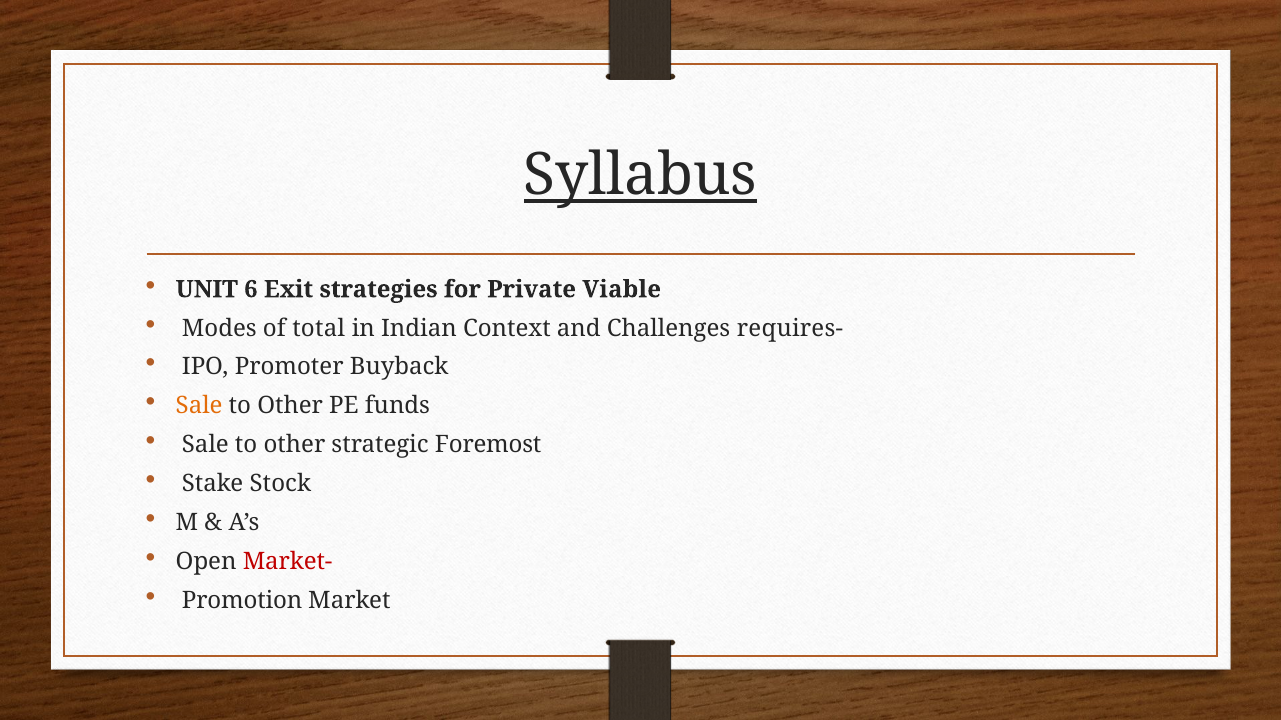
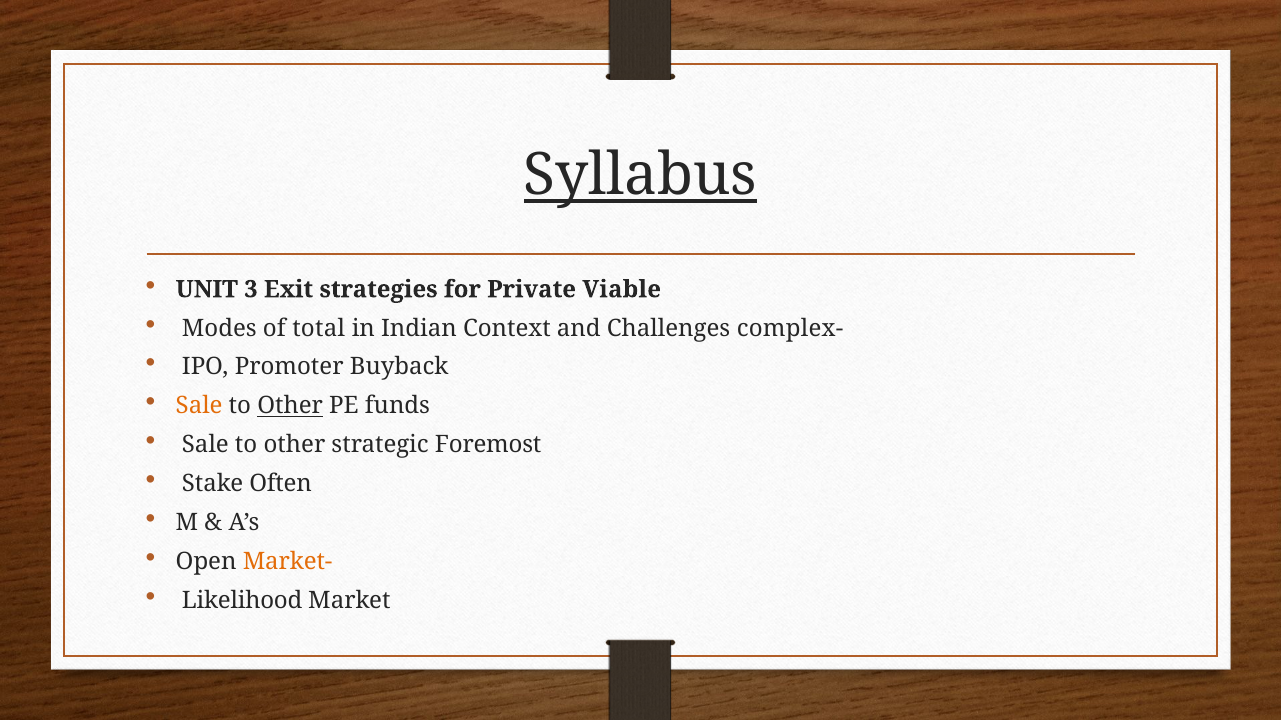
6: 6 -> 3 (251, 290)
requires-: requires- -> complex- (790, 328)
Other underline: none -> present (290, 406)
Stock: Stock -> Often (281, 484)
Market- colour: red -> orange (288, 562)
Promotion: Promotion -> Likelihood (242, 601)
